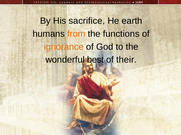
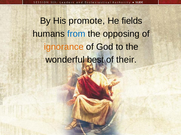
sacrifice: sacrifice -> promote (87, 21)
earth: earth -> fields (132, 21)
from colour: orange -> blue (76, 34)
functions: functions -> opposing (121, 34)
